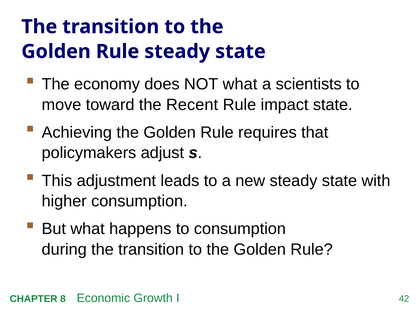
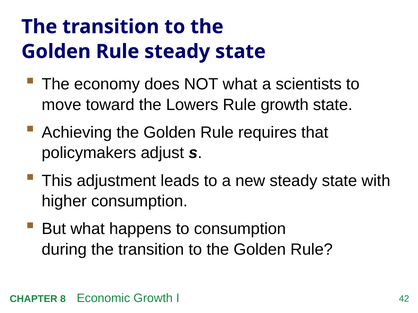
Recent: Recent -> Lowers (192, 105)
Rule impact: impact -> growth (285, 105)
